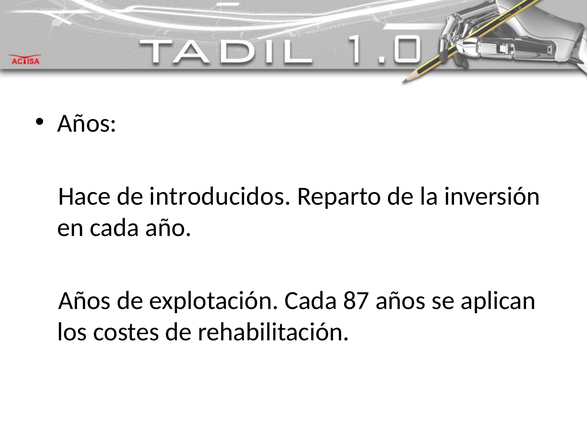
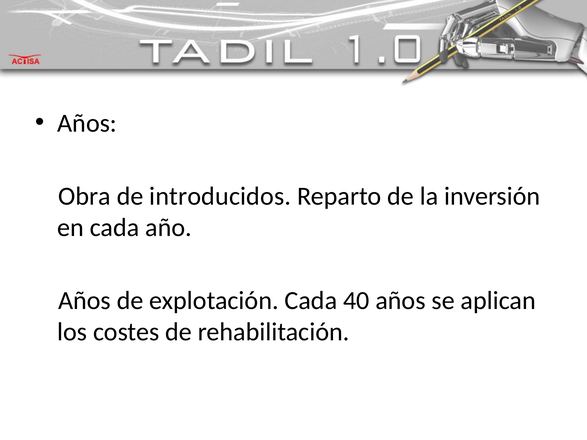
Hace: Hace -> Obra (84, 196)
87: 87 -> 40 (356, 301)
